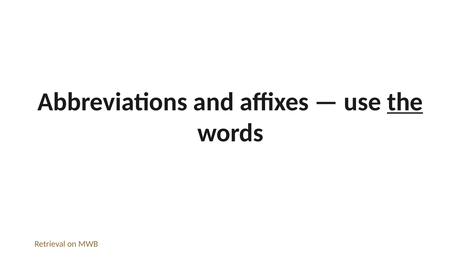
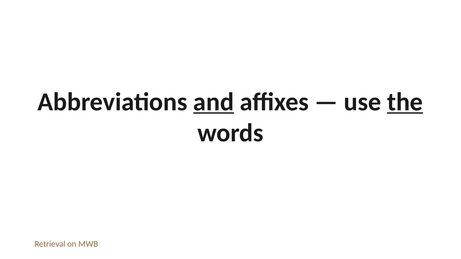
and underline: none -> present (214, 102)
